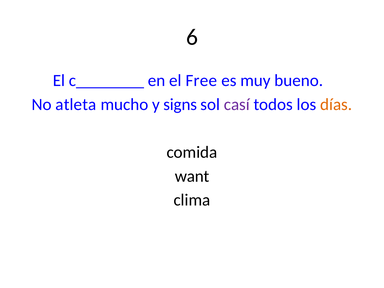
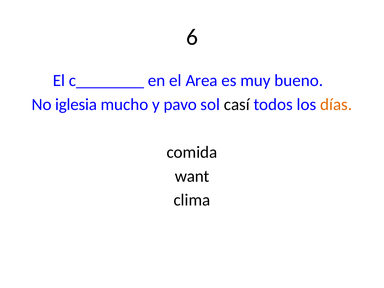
Free: Free -> Area (202, 81)
atleta: atleta -> iglesia (76, 104)
signs: signs -> pavo (180, 104)
casí colour: purple -> black (237, 104)
